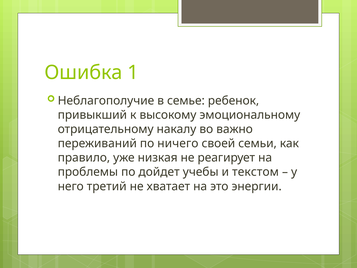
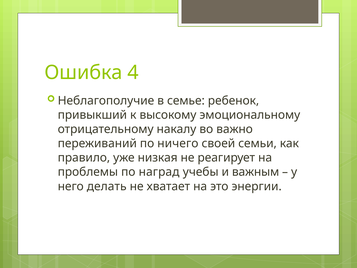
1: 1 -> 4 (133, 72)
дойдет: дойдет -> наград (159, 172)
текстом: текстом -> важным (256, 172)
третий: третий -> делать (107, 186)
